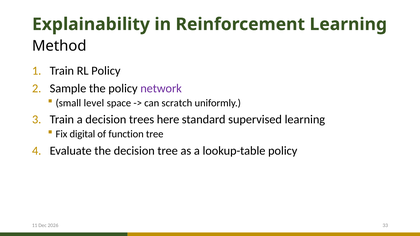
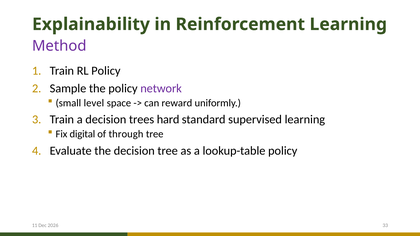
Method colour: black -> purple (59, 46)
scratch: scratch -> reward (177, 103)
here: here -> hard (168, 120)
function: function -> through (126, 134)
